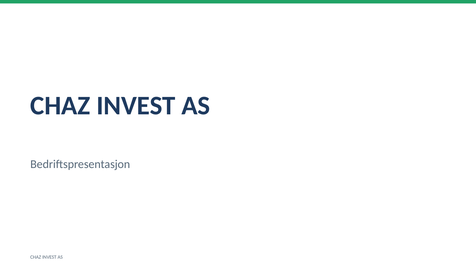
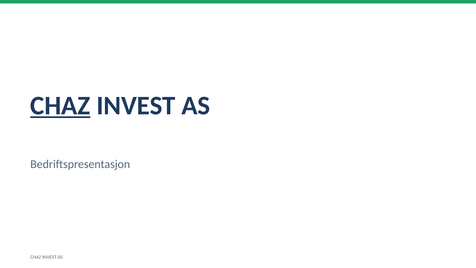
CHAZ underline: none -> present (60, 106)
